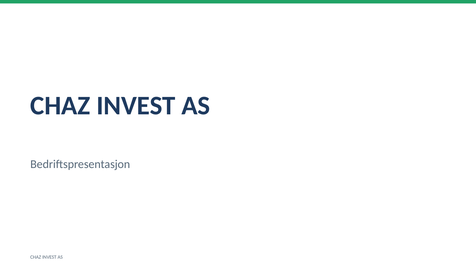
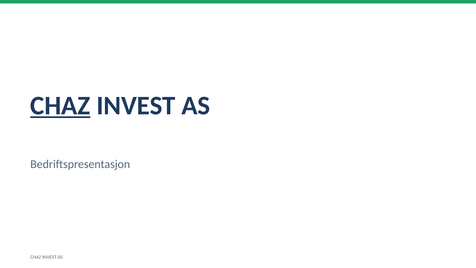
CHAZ underline: none -> present (60, 106)
